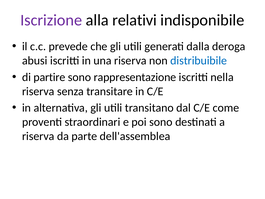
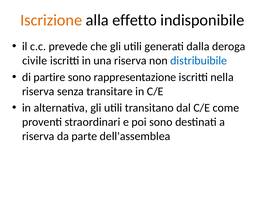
Iscrizione colour: purple -> orange (51, 20)
relativi: relativi -> effetto (135, 20)
abusi: abusi -> civile (35, 61)
